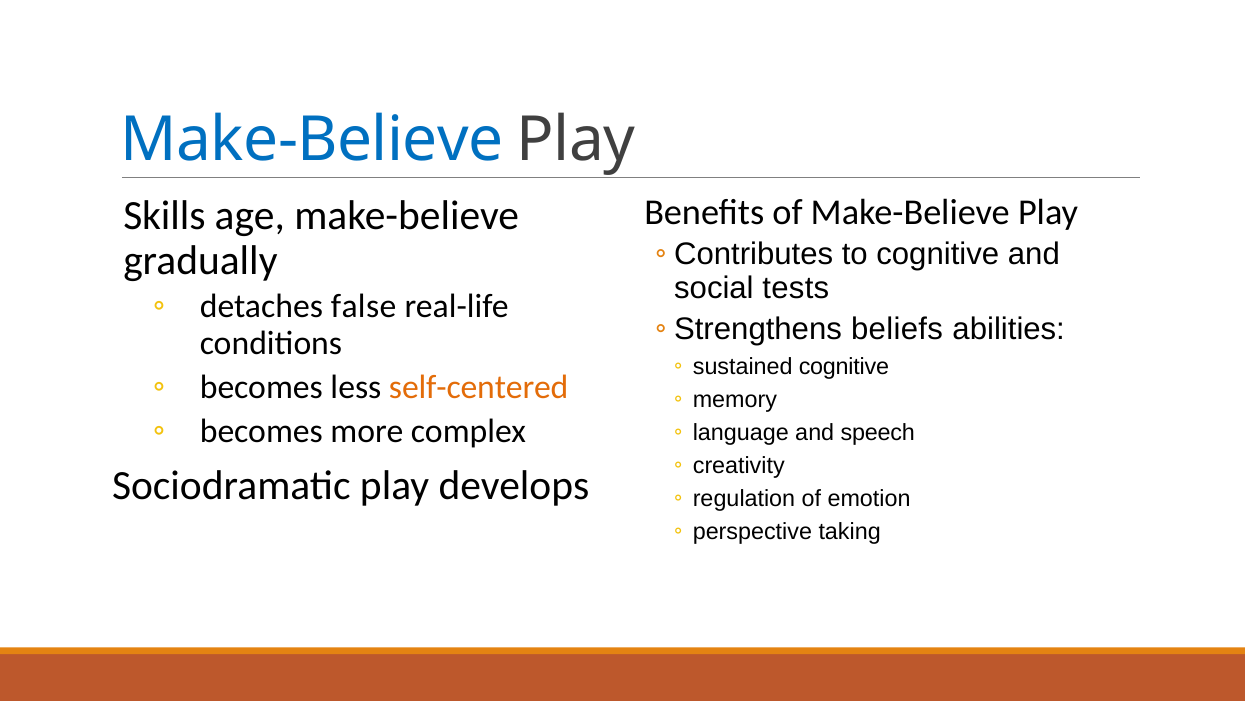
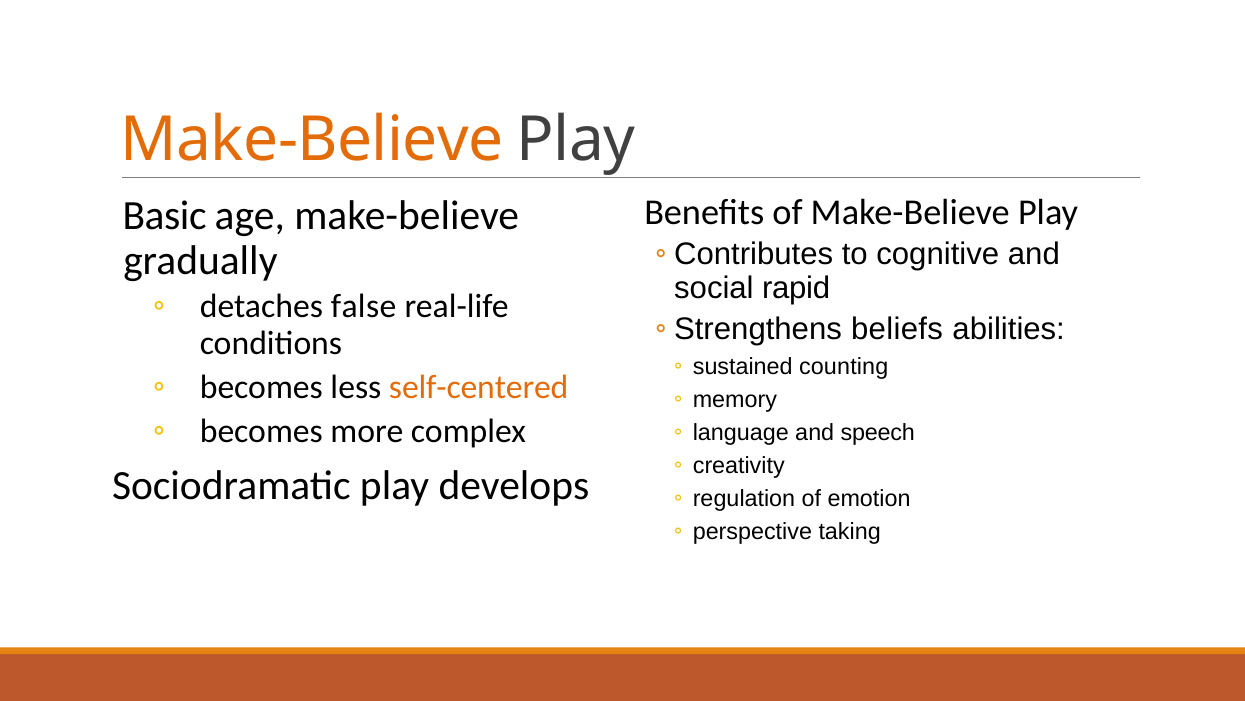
Make-Believe colour: blue -> orange (312, 139)
Skills: Skills -> Basic (165, 215)
tests: tests -> rapid (796, 288)
sustained cognitive: cognitive -> counting (844, 366)
